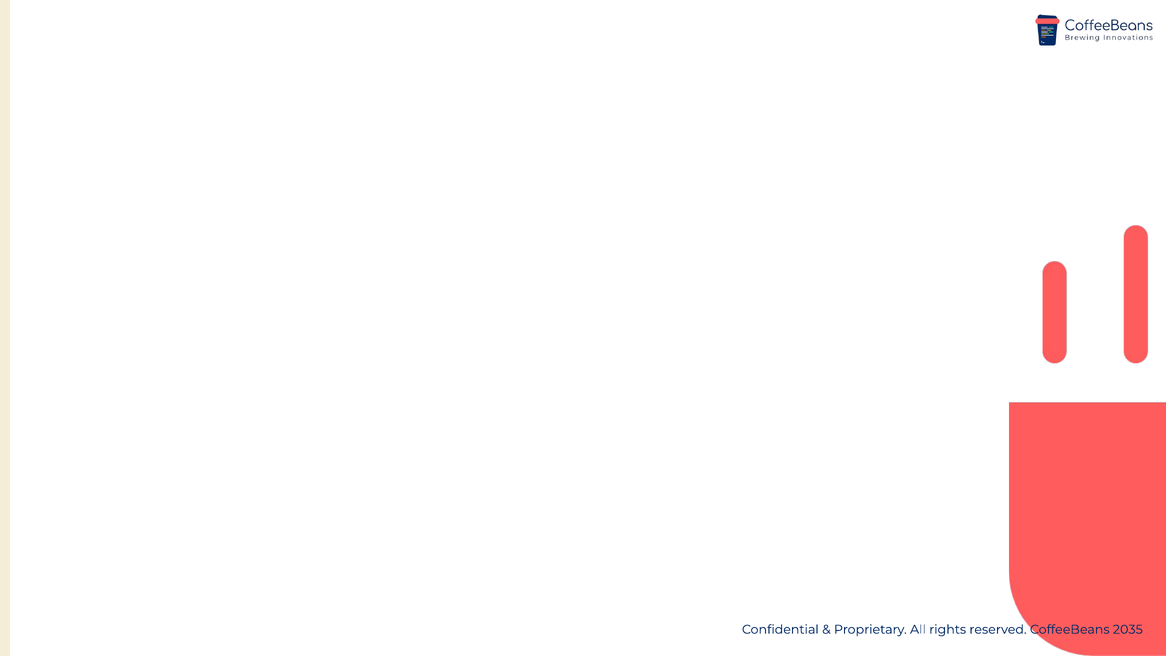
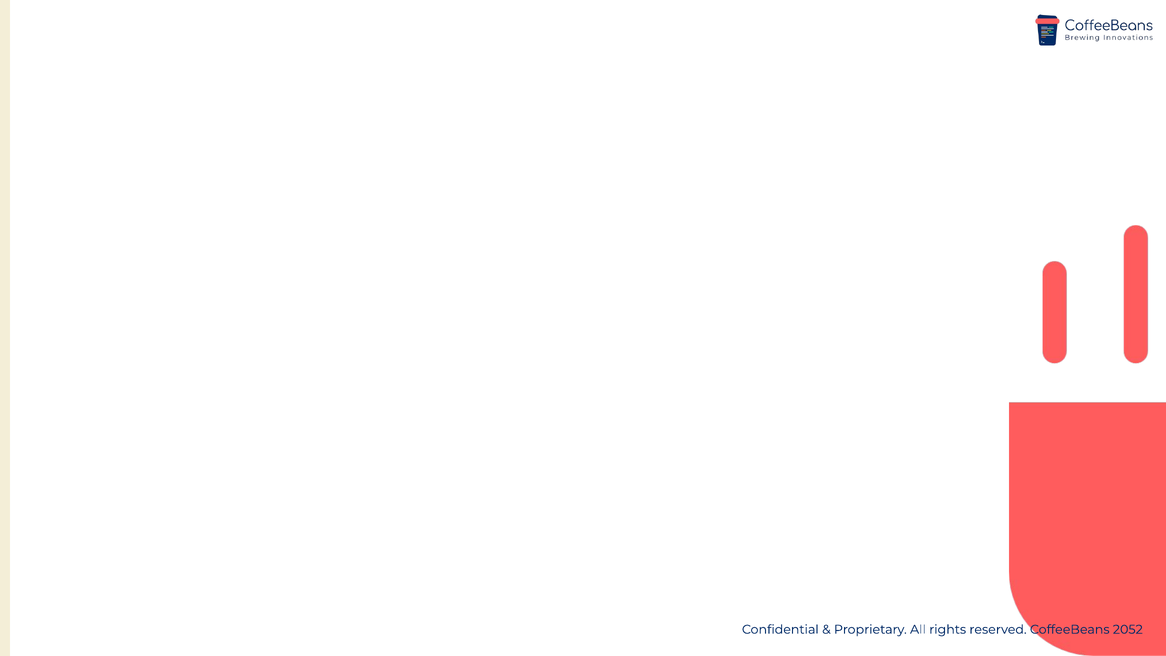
2035: 2035 -> 2052 (1128, 629)
